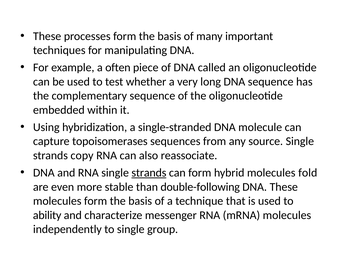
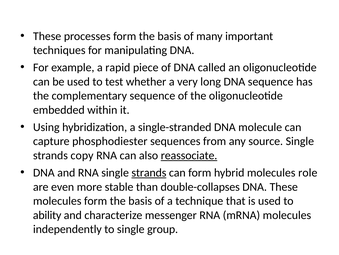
often: often -> rapid (118, 67)
topoisomerases: topoisomerases -> phosphodiester (110, 141)
reassociate underline: none -> present (189, 155)
fold: fold -> role (308, 172)
double-following: double-following -> double-collapses (200, 186)
